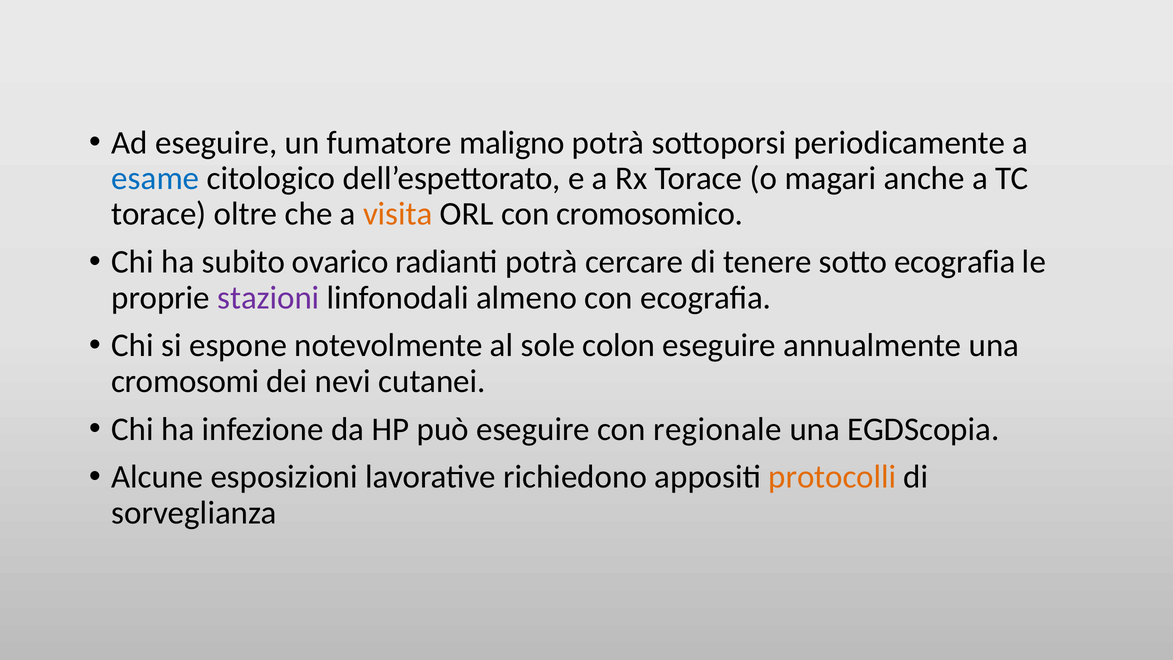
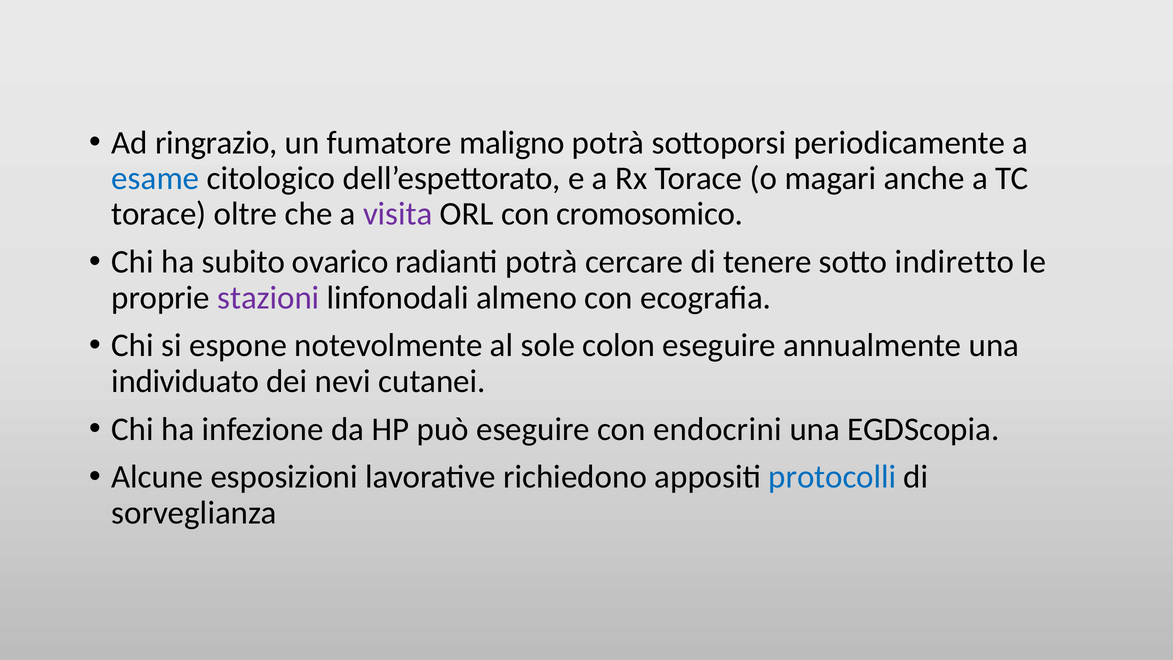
Ad eseguire: eseguire -> ringrazio (216, 143)
visita colour: orange -> purple (398, 214)
sotto ecografia: ecografia -> indiretto (954, 262)
cromosomi: cromosomi -> individuato (185, 381)
regionale: regionale -> endocrini (717, 429)
protocolli colour: orange -> blue (832, 477)
